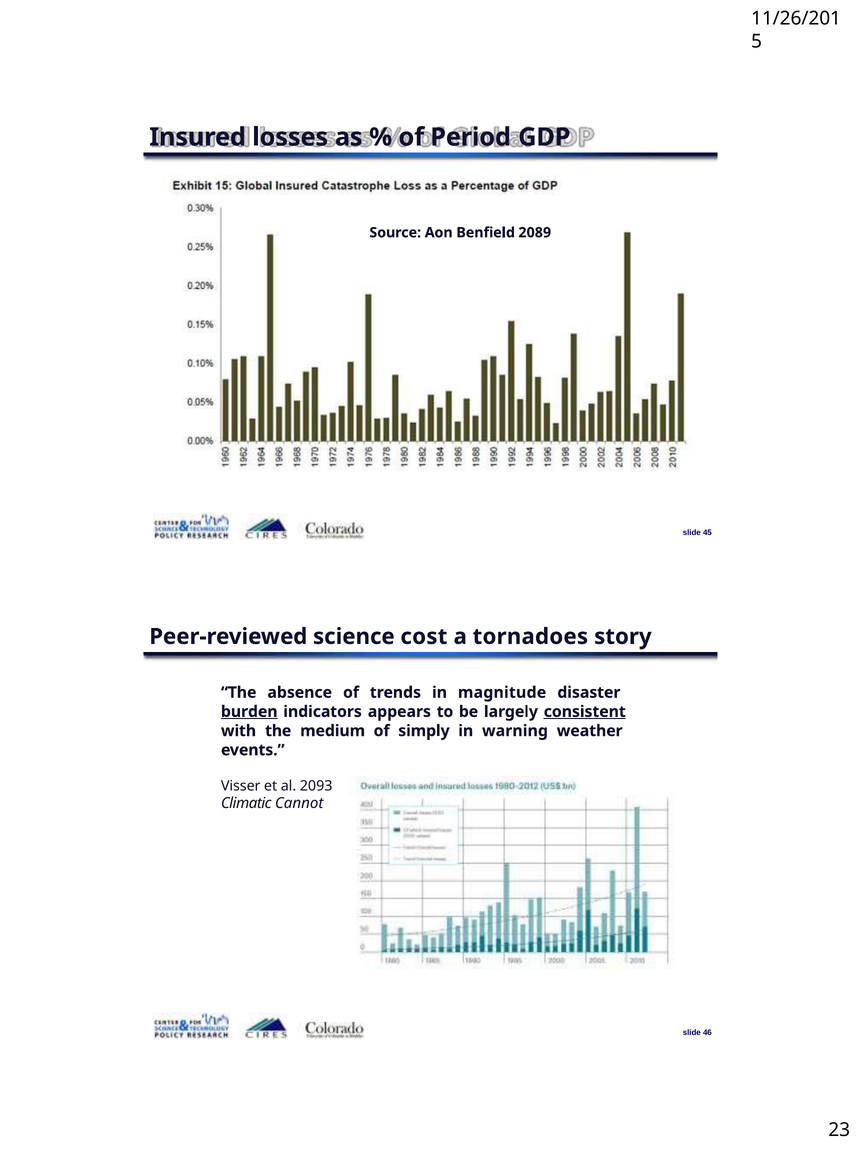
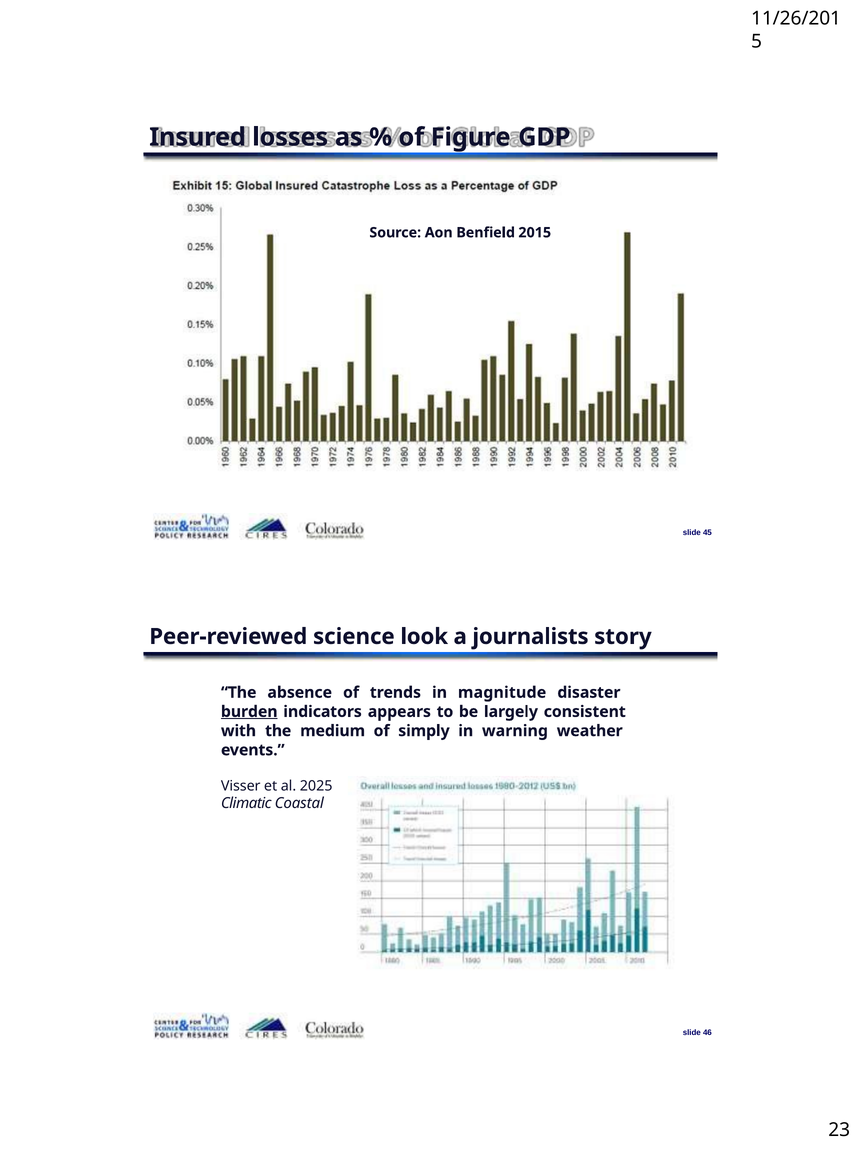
Period: Period -> Figure (471, 137)
2089: 2089 -> 2015 (535, 232)
cost: cost -> look (424, 636)
tornadoes: tornadoes -> journalists (531, 636)
consistent underline: present -> none (585, 711)
2093: 2093 -> 2025 (316, 785)
Cannot: Cannot -> Coastal (299, 802)
